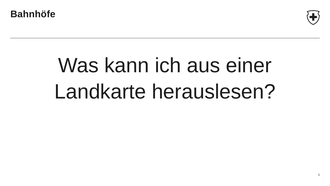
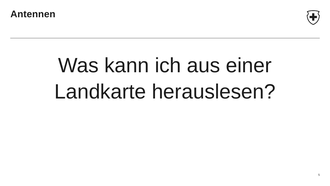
Bahnhöfe: Bahnhöfe -> Antennen (33, 14)
